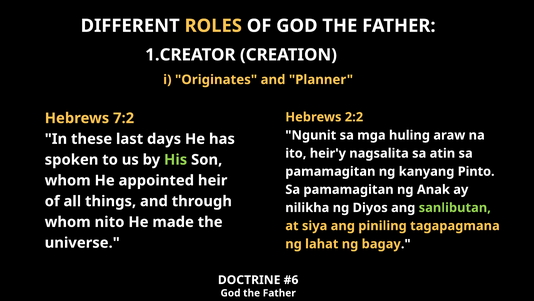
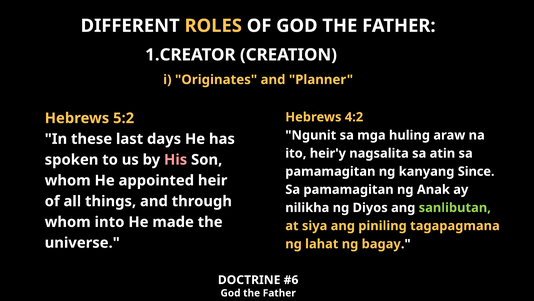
2:2: 2:2 -> 4:2 (354, 117)
7:2: 7:2 -> 5:2 (124, 118)
His colour: light green -> pink (176, 159)
Pinto: Pinto -> Since (476, 171)
nito: nito -> into (109, 222)
